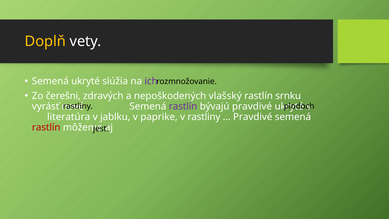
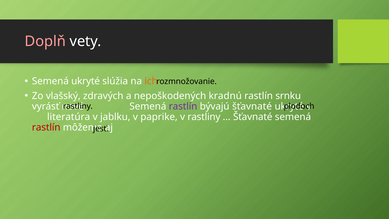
Doplň colour: yellow -> pink (45, 41)
ich colour: purple -> orange (151, 81)
čerešni: čerešni -> vlašský (63, 96)
vlašský: vlašský -> kradnú (225, 96)
bývajú pravdivé: pravdivé -> šťavnaté (252, 106)
Pravdivé: Pravdivé -> Šťavnaté (253, 117)
